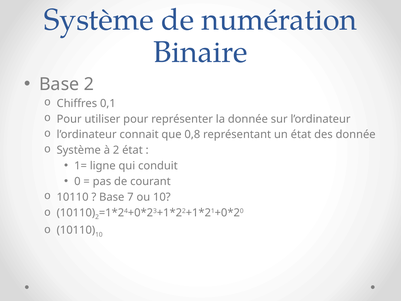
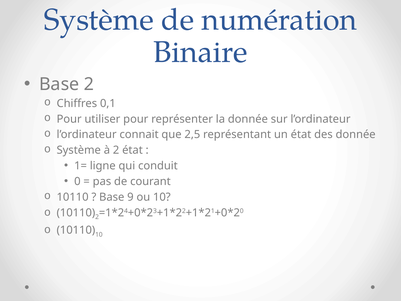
0,8: 0,8 -> 2,5 (192, 135)
7: 7 -> 9 (130, 197)
